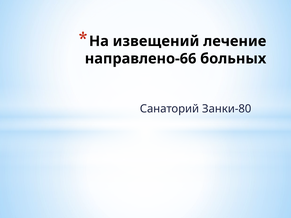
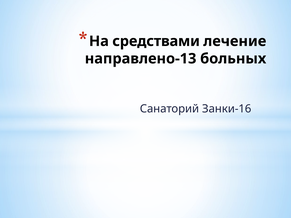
извещений: извещений -> средствами (156, 41)
направлено-66: направлено-66 -> направлено-13 (141, 59)
Занки-80: Занки-80 -> Занки-16 (227, 109)
